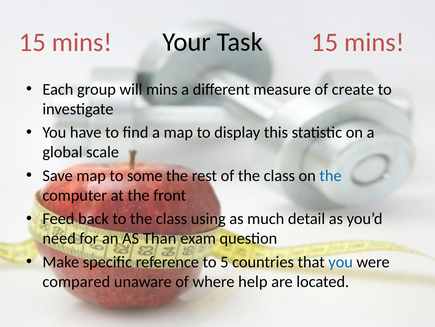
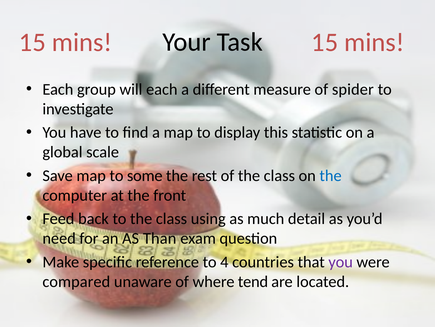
will mins: mins -> each (162, 89)
create: create -> spider (353, 89)
5: 5 -> 4 (224, 261)
you colour: blue -> purple (341, 261)
help: help -> tend (253, 281)
